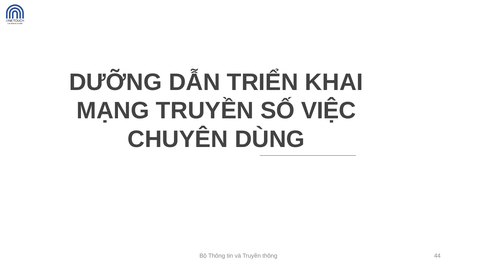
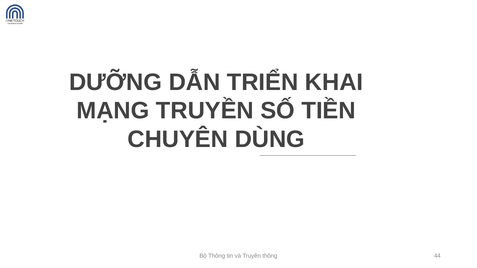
VIỆC: VIỆC -> TIỀN (329, 111)
